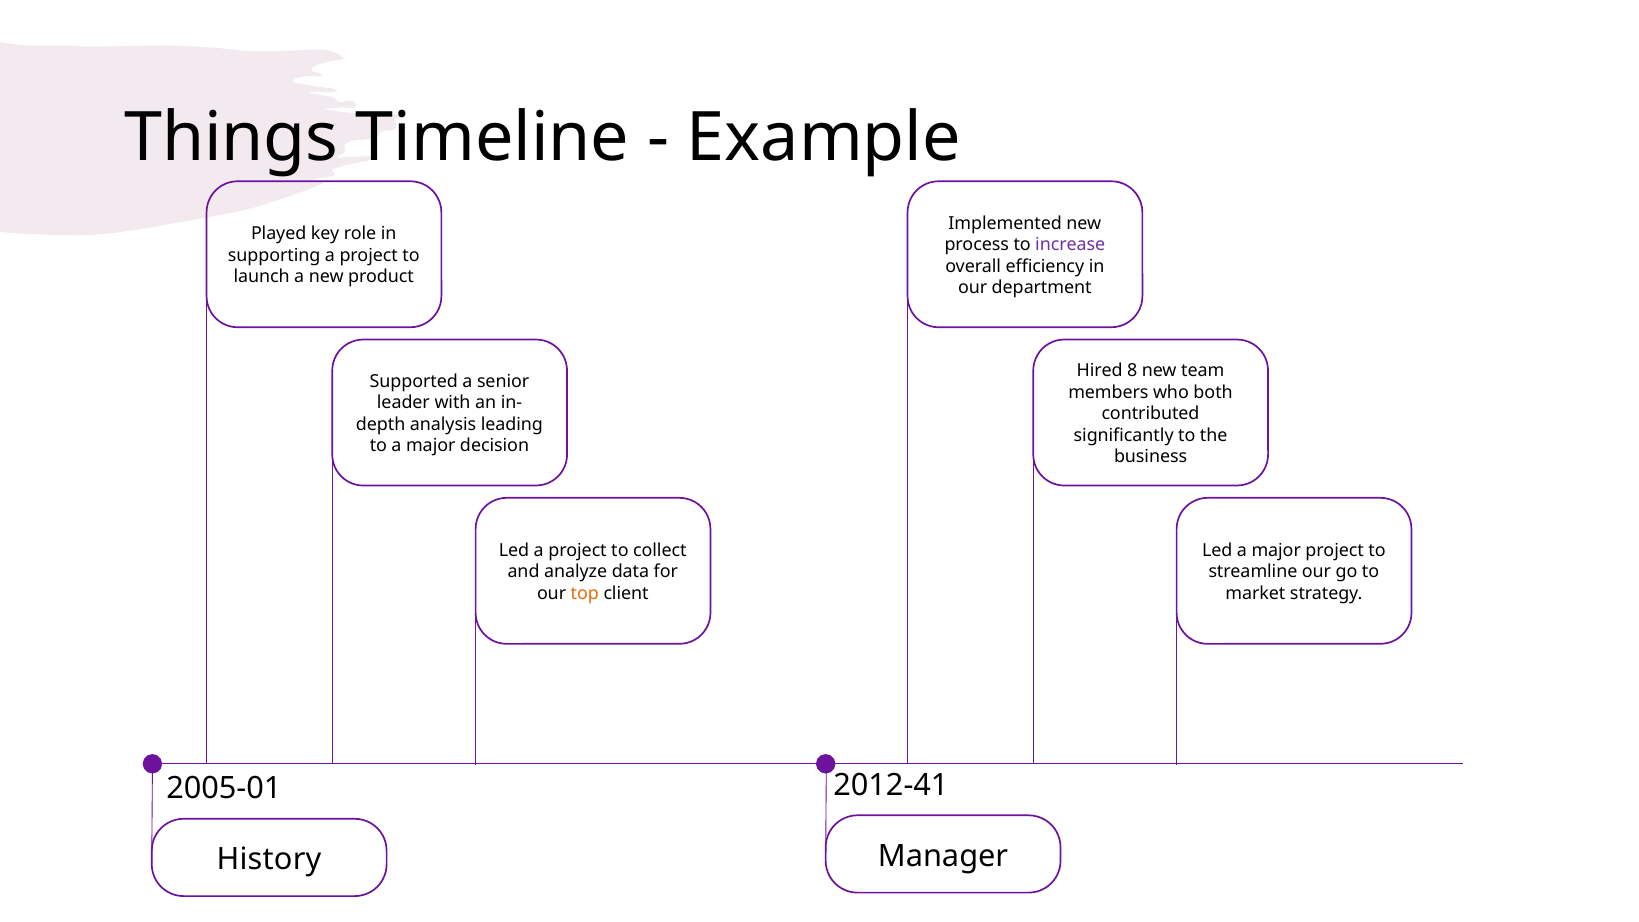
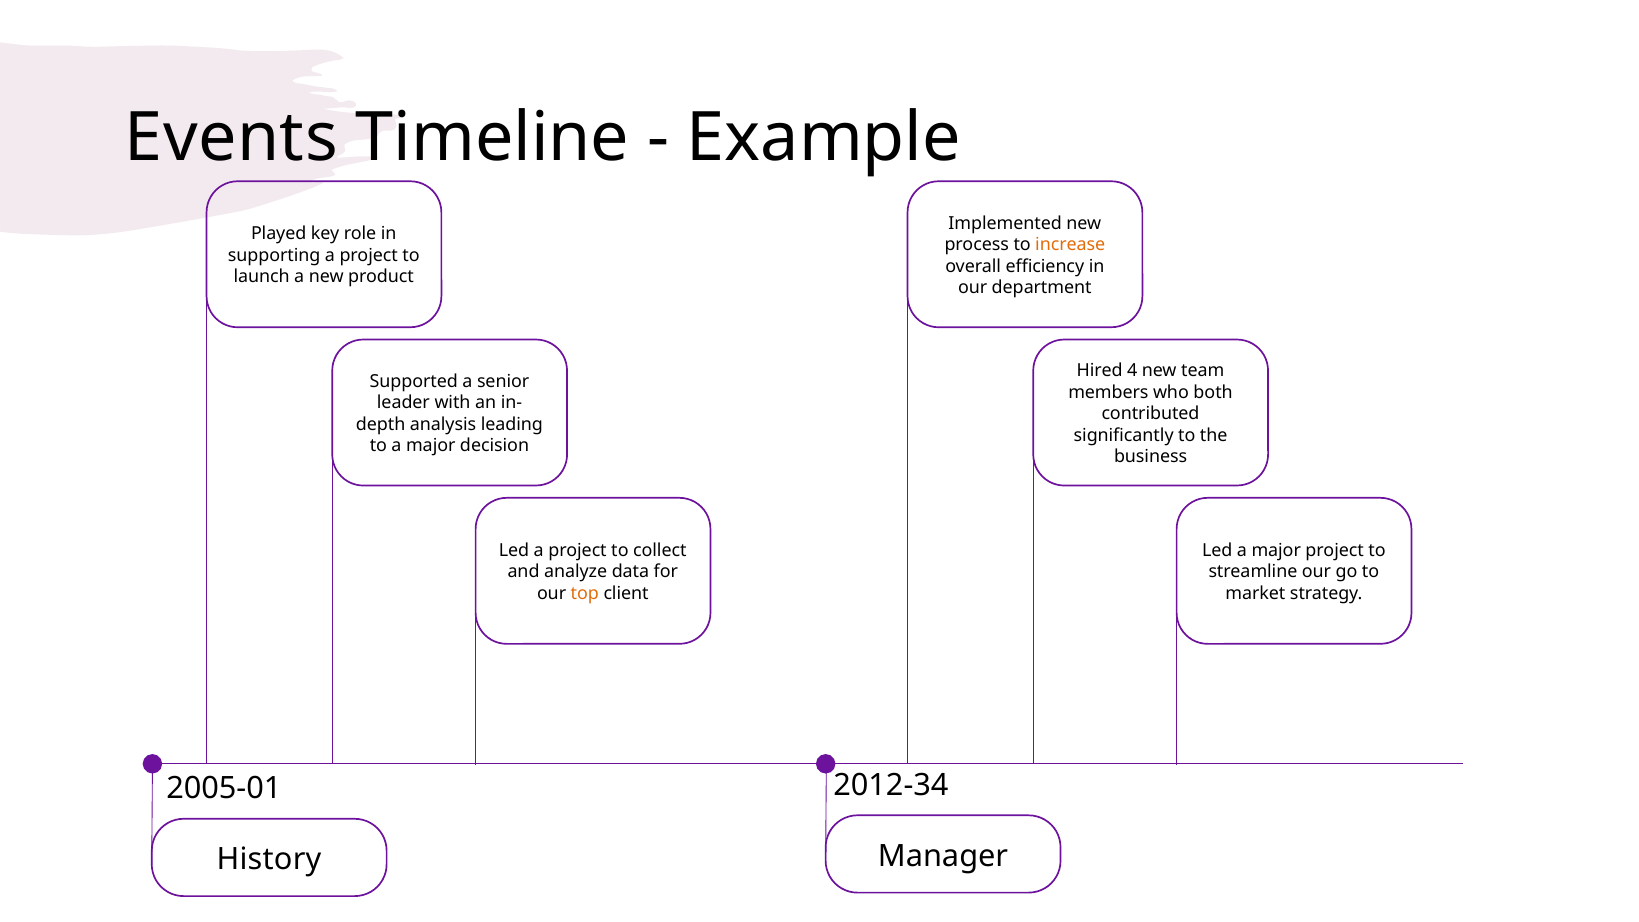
Things: Things -> Events (231, 138)
increase colour: purple -> orange (1070, 245)
8: 8 -> 4 (1132, 371)
2012-41: 2012-41 -> 2012-34 (891, 785)
